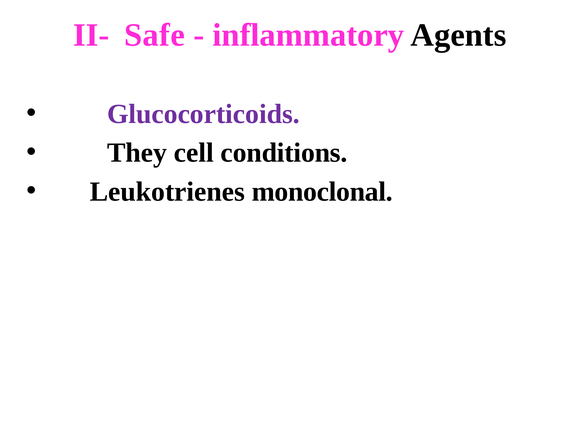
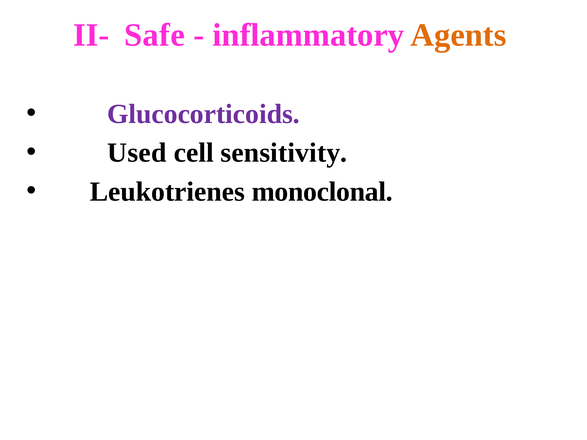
Agents colour: black -> orange (459, 35)
They: They -> Used (137, 153)
conditions: conditions -> sensitivity (284, 153)
